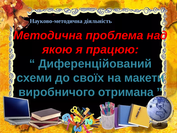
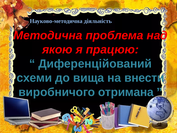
своїх: своїх -> вища (89, 78)
макети: макети -> внести (144, 78)
